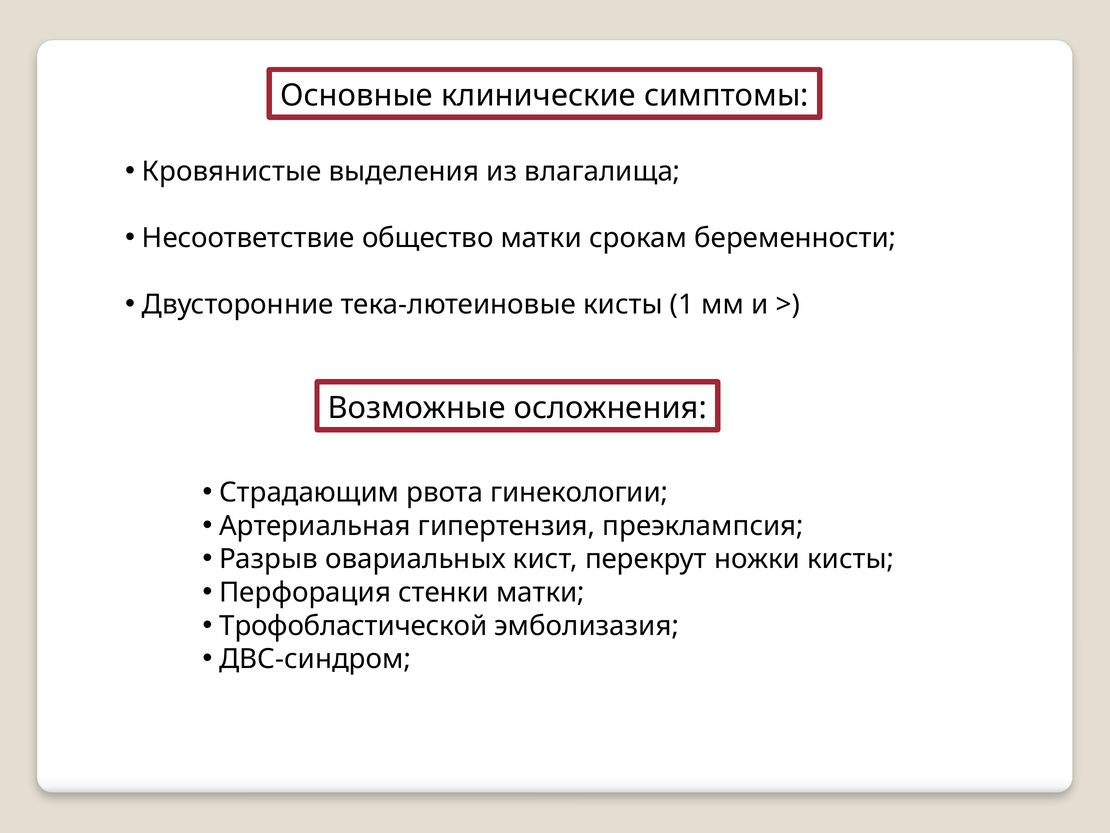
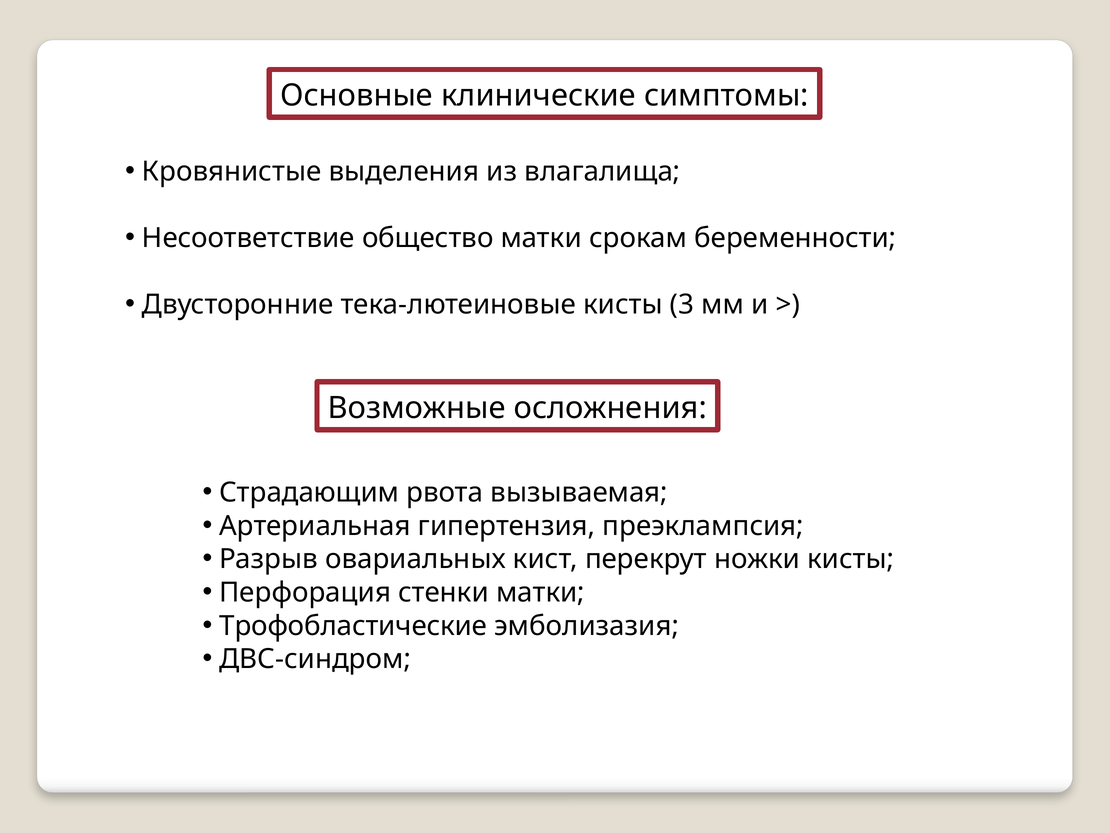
1: 1 -> 3 (682, 305)
гинекологии: гинекологии -> вызываемая (579, 492)
Трофобластической: Трофобластической -> Трофобластические (353, 626)
